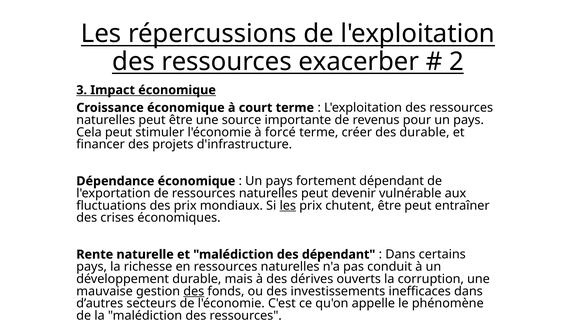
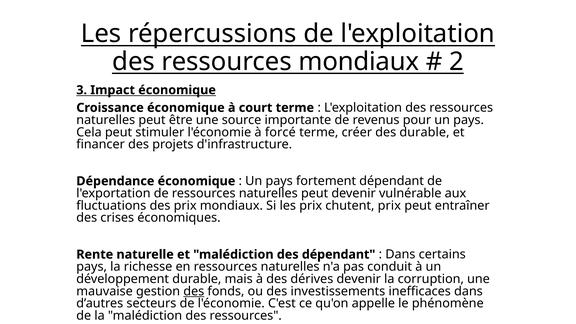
ressources exacerber: exacerber -> mondiaux (359, 62)
les underline: present -> none (288, 206)
chutent être: être -> prix (389, 206)
dérives ouverts: ouverts -> devenir (359, 279)
